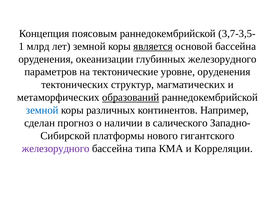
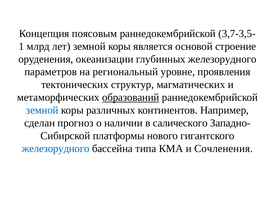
является underline: present -> none (153, 46)
основой бассейна: бассейна -> строение (236, 46)
тектонические: тектонические -> региональный (125, 72)
уровне оруденения: оруденения -> проявления (224, 72)
железорудного colour: purple -> blue (56, 149)
Корреляции: Корреляции -> Сочленения (224, 149)
